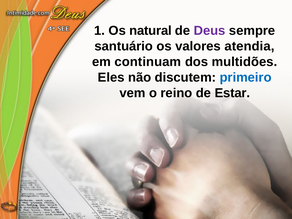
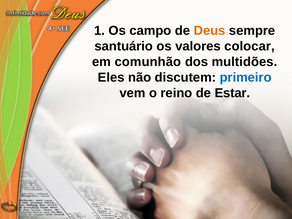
natural: natural -> campo (150, 31)
Deus colour: purple -> orange (210, 31)
atendia: atendia -> colocar (250, 46)
continuam: continuam -> comunhão (148, 62)
